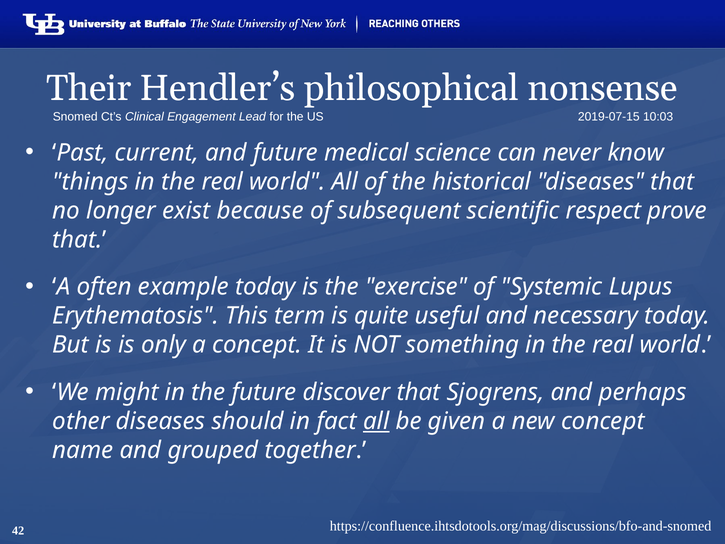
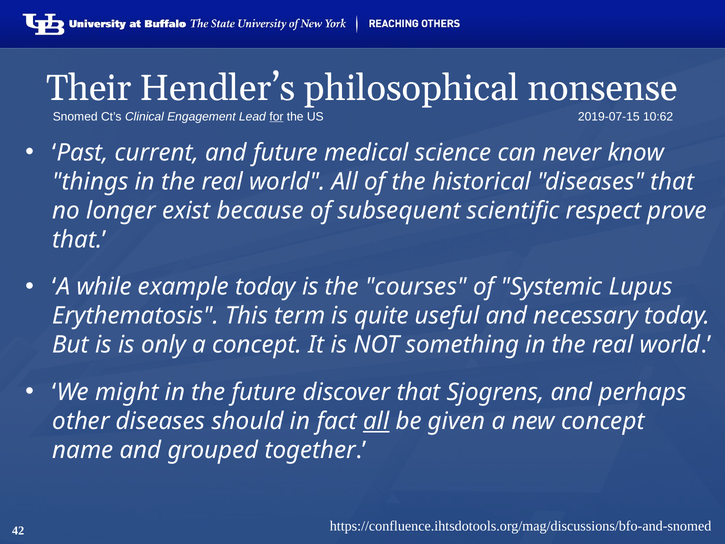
for underline: none -> present (276, 117)
10:03: 10:03 -> 10:62 (658, 117)
often: often -> while (104, 287)
exercise: exercise -> courses (416, 287)
